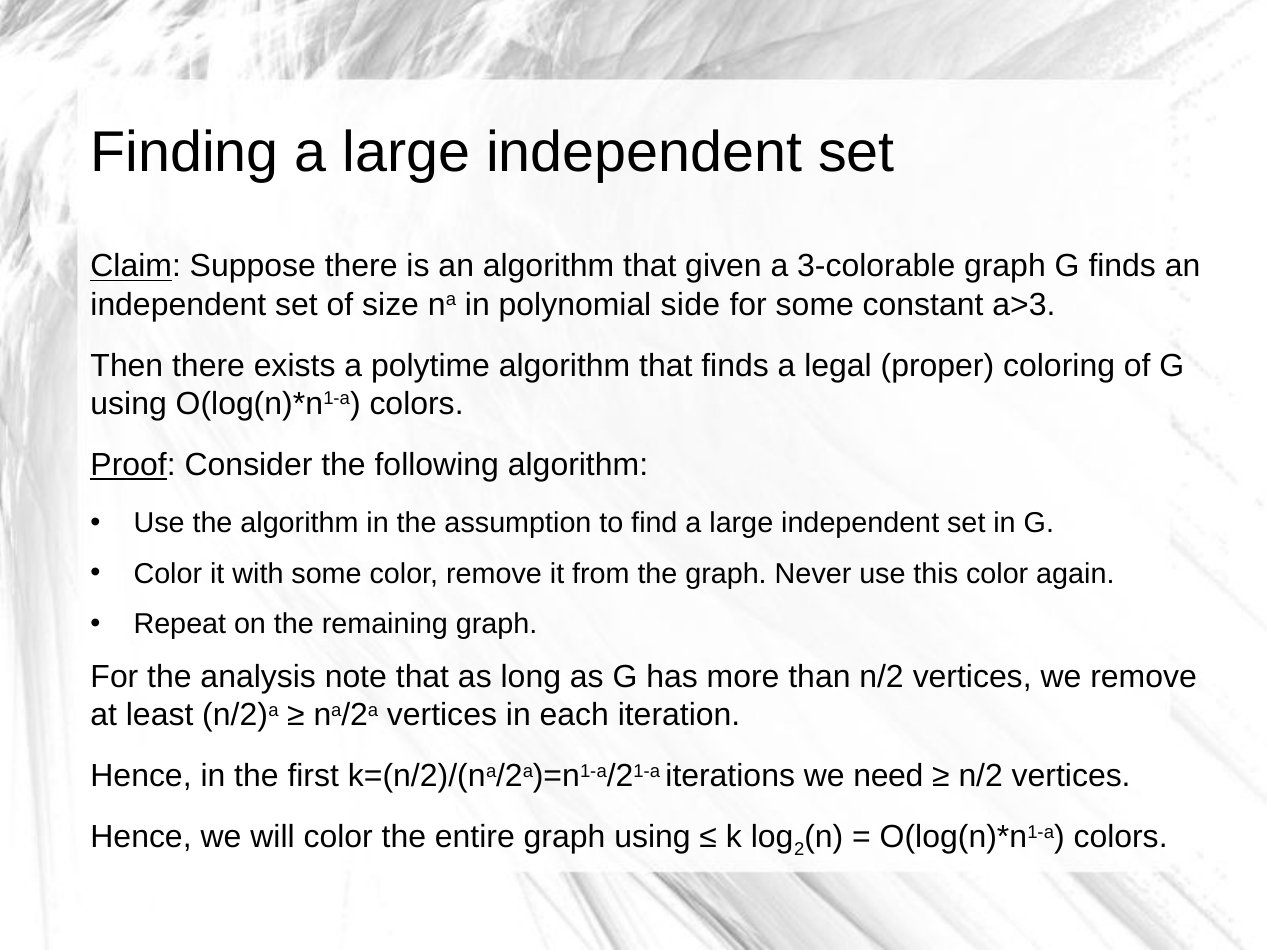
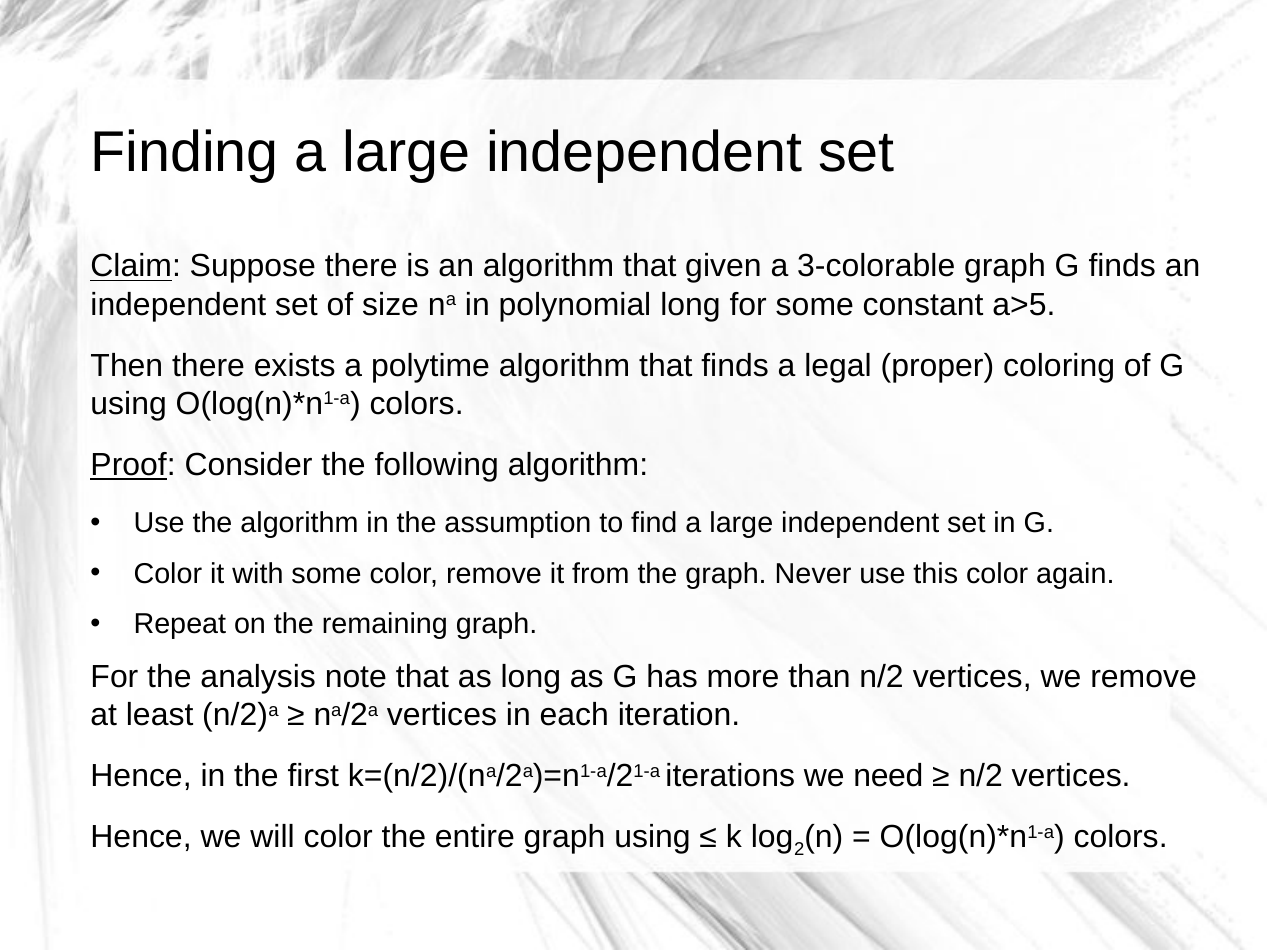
polynomial side: side -> long (691, 305)
a>3: a>3 -> a>5 (1024, 305)
